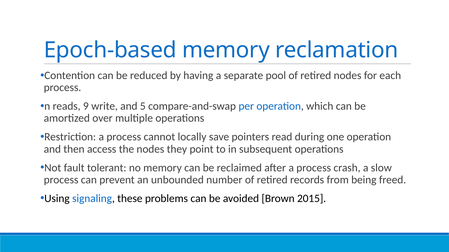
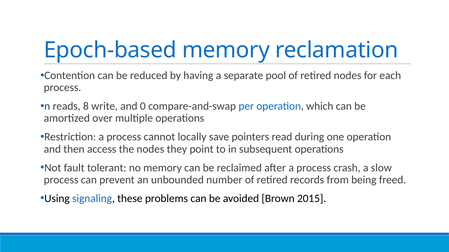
9: 9 -> 8 (86, 106)
5: 5 -> 0 (143, 106)
